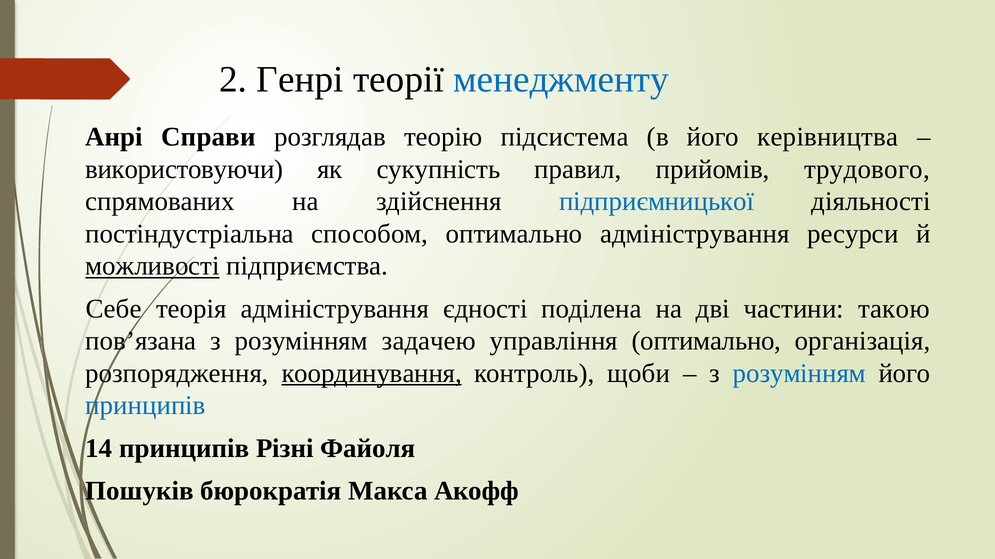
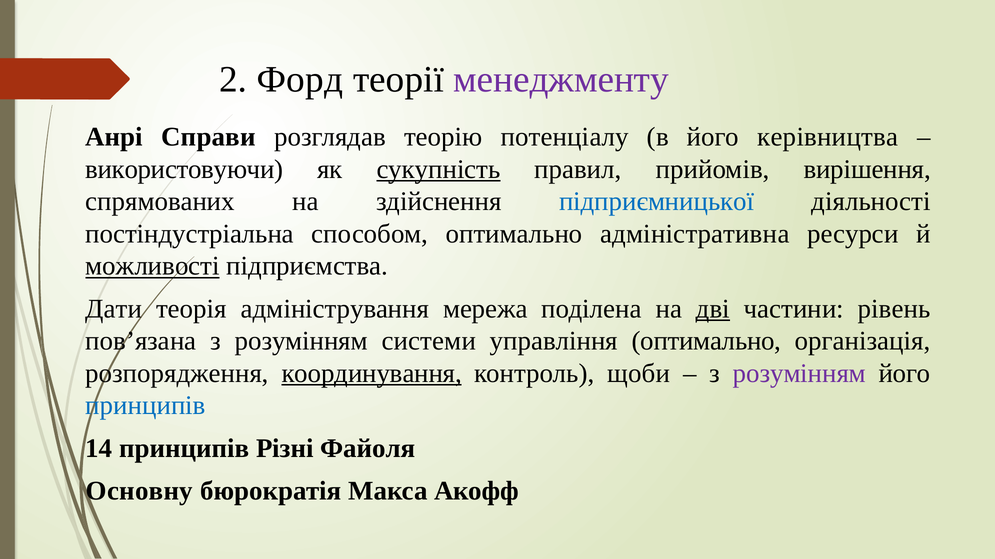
Генрі: Генрі -> Форд (300, 80)
менеджменту colour: blue -> purple (561, 80)
підсистема: підсистема -> потенціалу (565, 137)
сукупність underline: none -> present (438, 169)
трудового: трудового -> вирішення (867, 169)
оптимально адміністрування: адміністрування -> адміністративна (695, 234)
Себе: Себе -> Дати (114, 309)
єдності: єдності -> мережа (485, 309)
дві underline: none -> present (713, 309)
такою: такою -> рівень (894, 309)
задачею: задачею -> системи (429, 341)
розумінням colour: blue -> purple (799, 374)
Пошуків: Пошуків -> Основну (139, 491)
